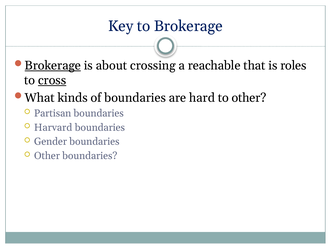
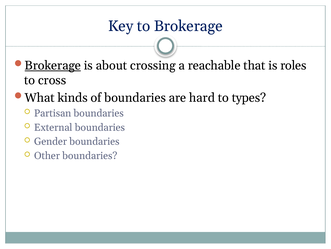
cross underline: present -> none (52, 80)
to other: other -> types (249, 98)
Harvard: Harvard -> External (53, 127)
